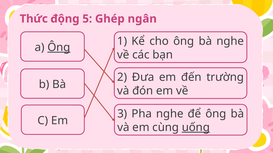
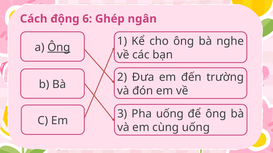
Thức: Thức -> Cách (34, 19)
5: 5 -> 6 (87, 19)
Pha nghe: nghe -> uống (170, 114)
uống underline: present -> none (196, 128)
